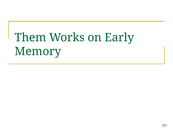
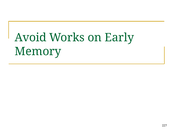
Them: Them -> Avoid (31, 37)
